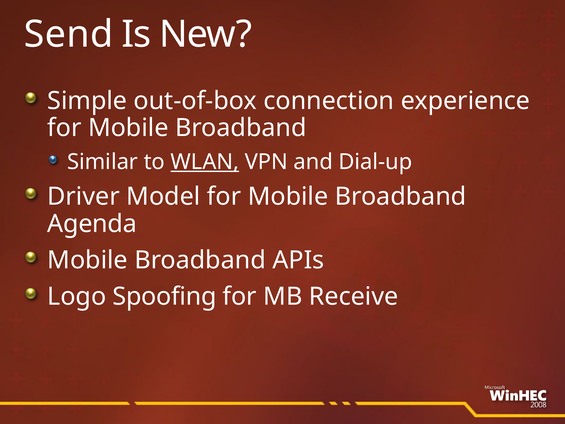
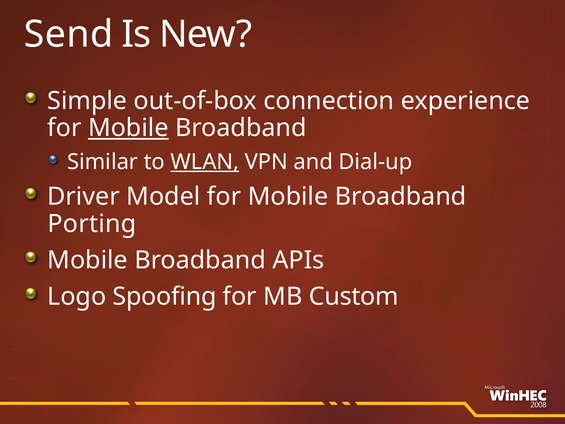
Mobile underline: none -> present (128, 128)
Agenda: Agenda -> Porting (92, 224)
Receive: Receive -> Custom (354, 296)
